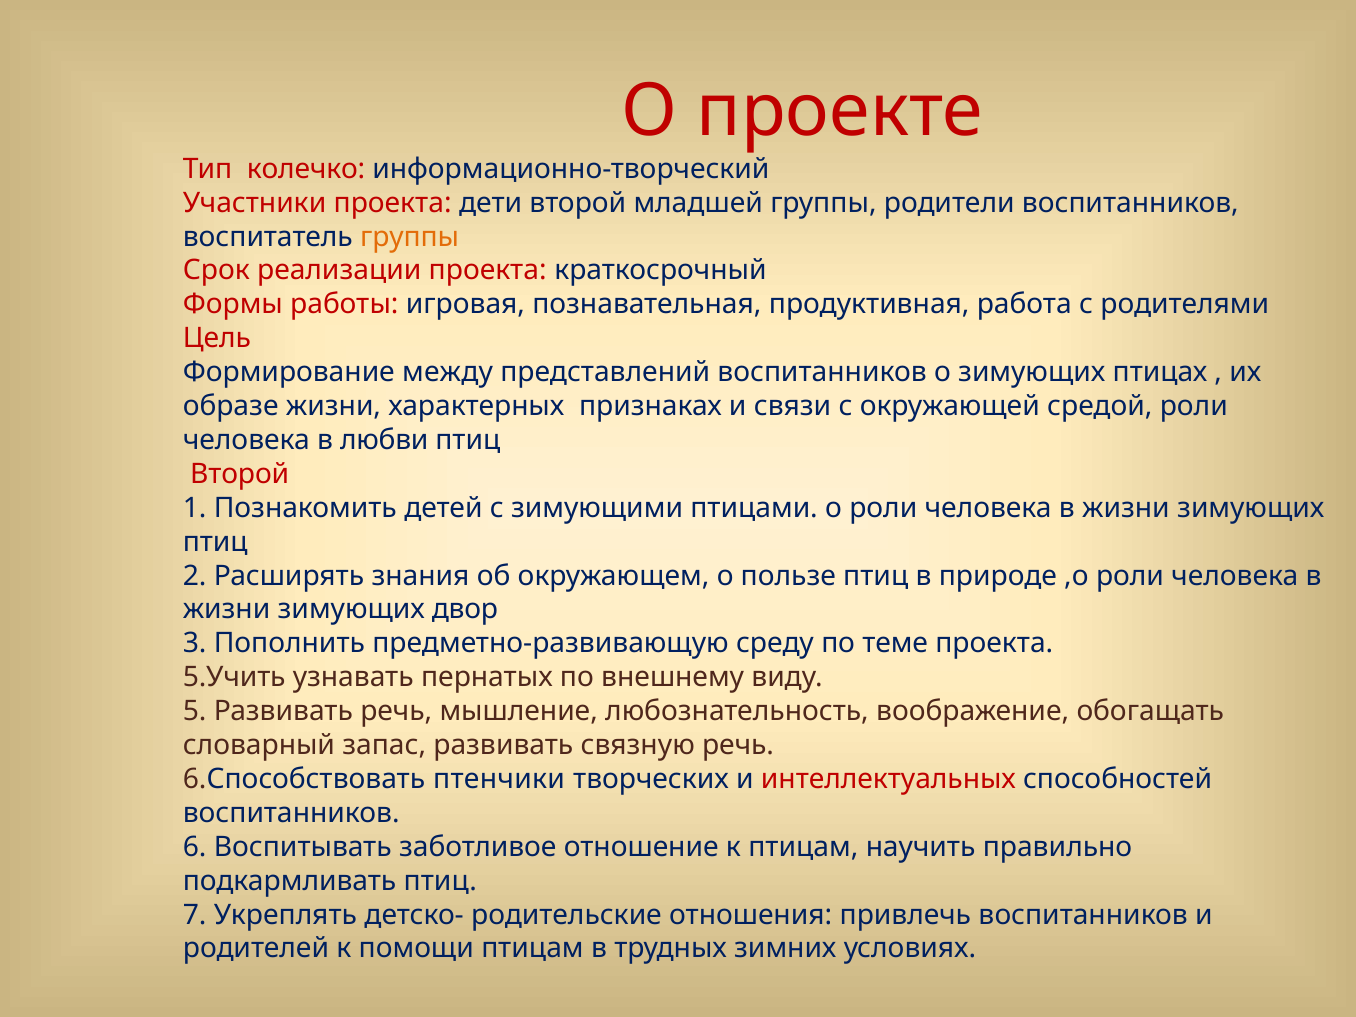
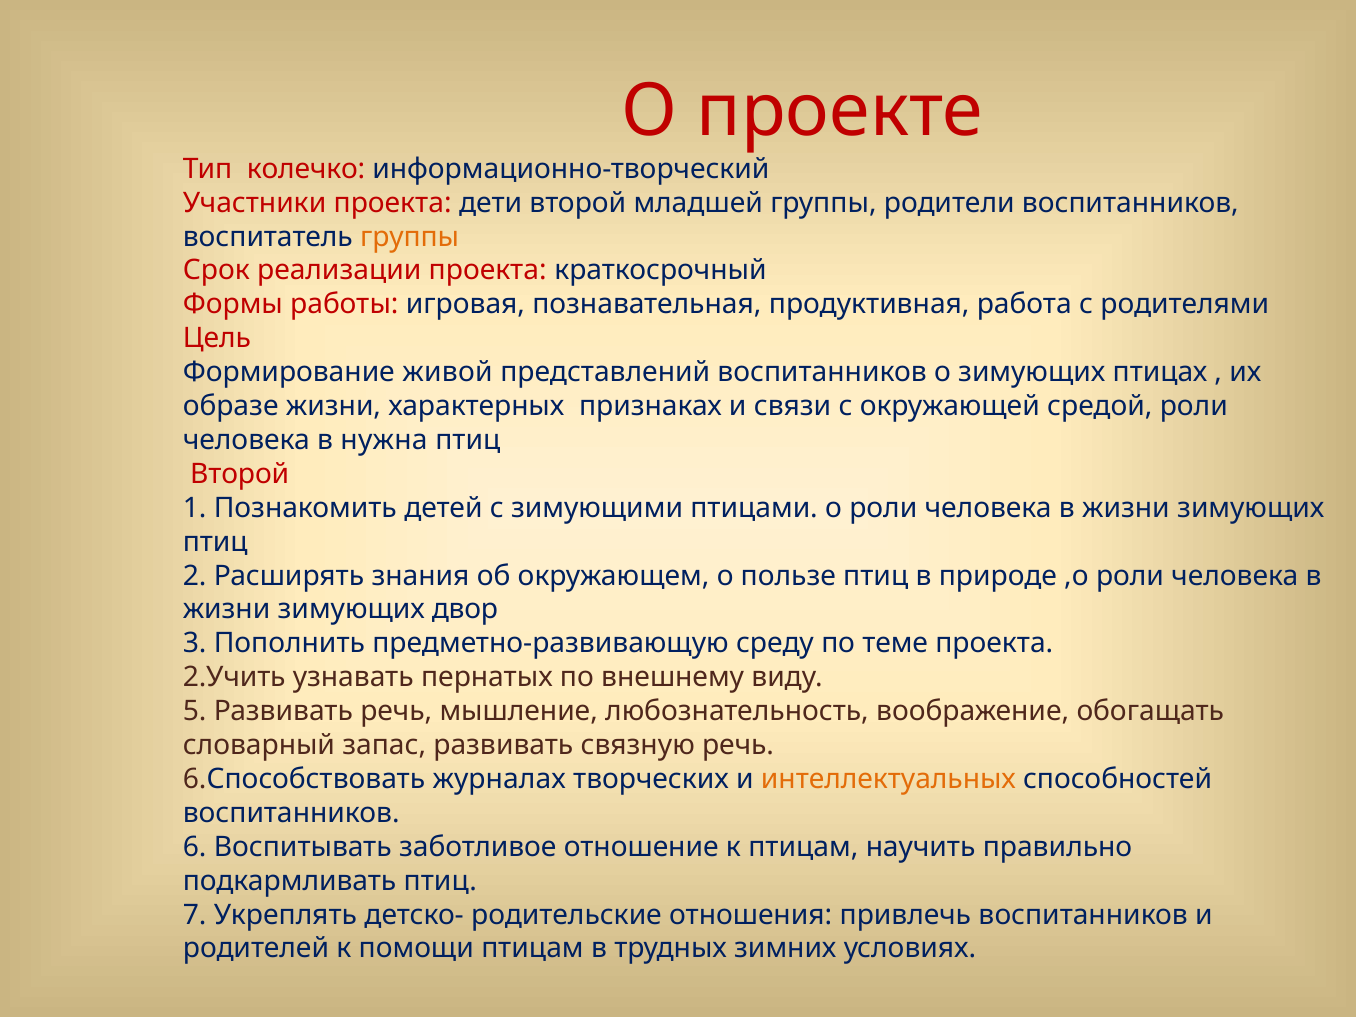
между: между -> живой (447, 372)
любви: любви -> нужна (384, 440)
5.Учить: 5.Учить -> 2.Учить (234, 677)
птенчики: птенчики -> журналах (499, 779)
интеллектуальных colour: red -> orange (888, 779)
